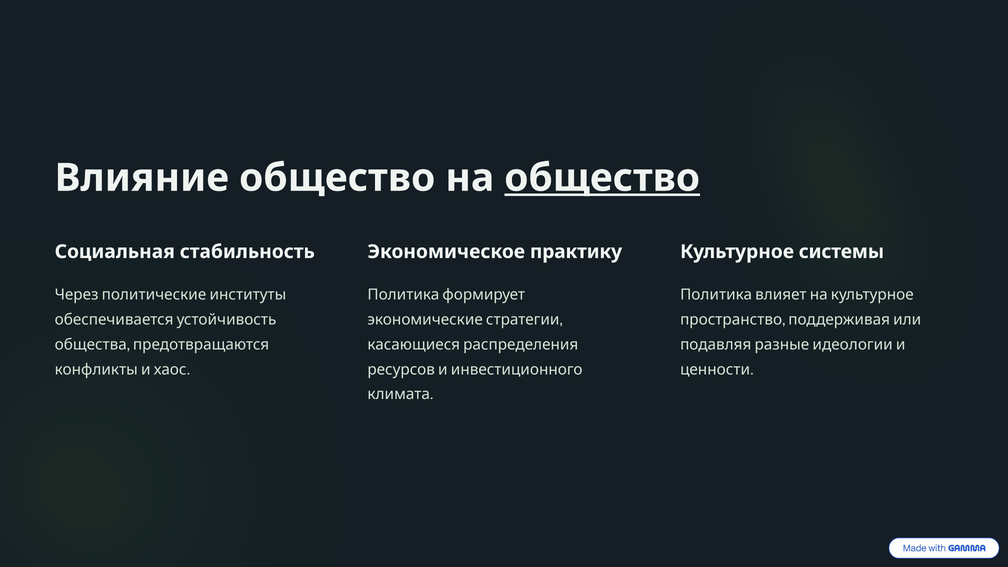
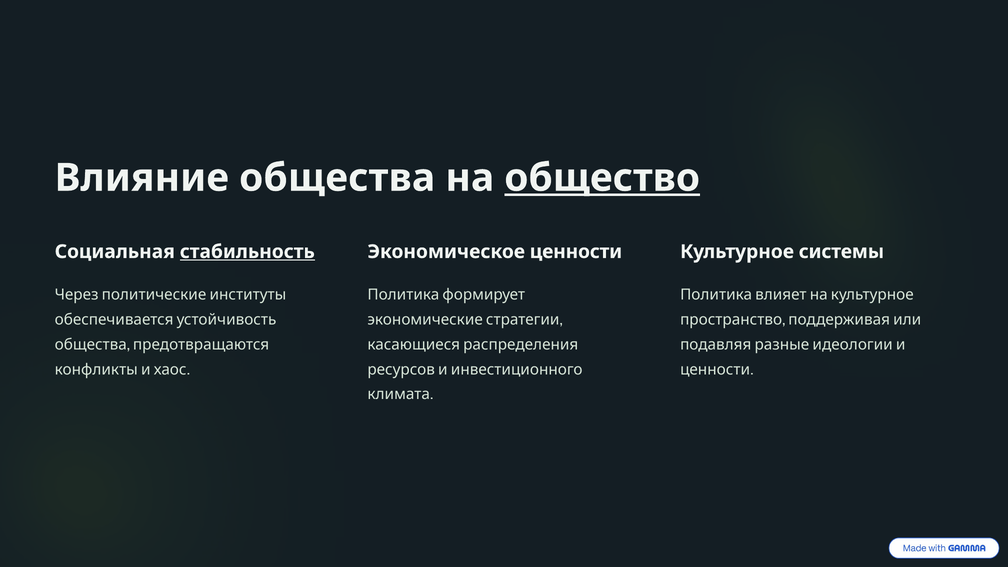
Влияние общество: общество -> общества (337, 178)
стабильность underline: none -> present (247, 252)
Экономическое практику: практику -> ценности (576, 252)
